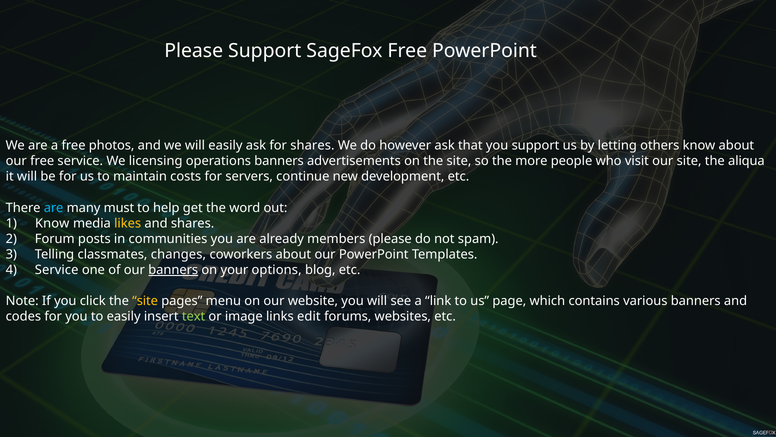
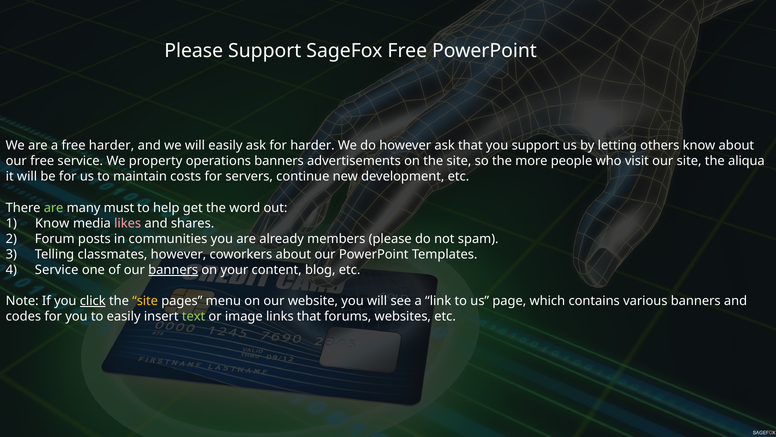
free photos: photos -> harder (112, 145)
for shares: shares -> harder (312, 145)
licensing: licensing -> property (156, 161)
are colour: light blue -> light green (54, 207)
likes colour: yellow -> pink (128, 223)
classmates changes: changes -> however (179, 254)
options: options -> content (277, 270)
click underline: none -> present (93, 301)
links edit: edit -> that (309, 316)
